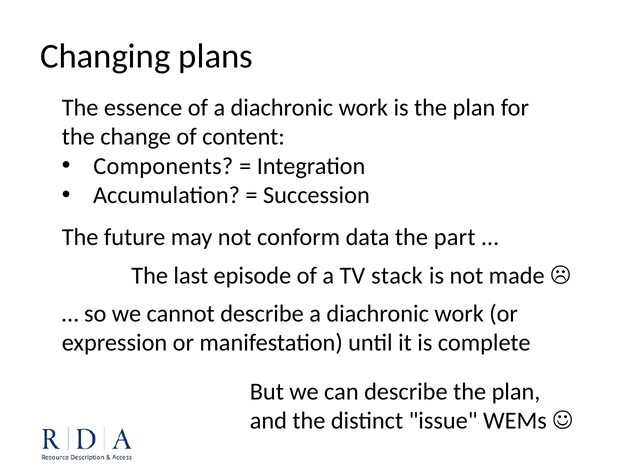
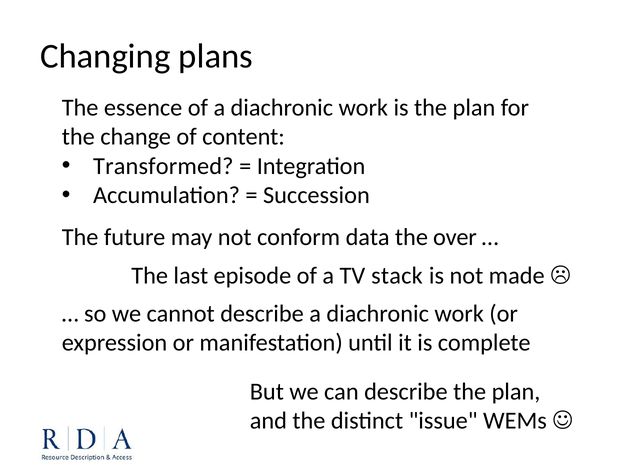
Components: Components -> Transformed (163, 166)
part: part -> over (455, 237)
